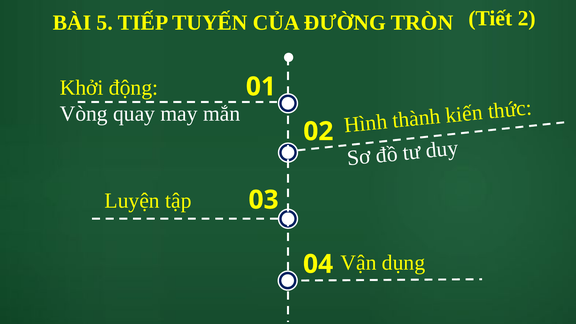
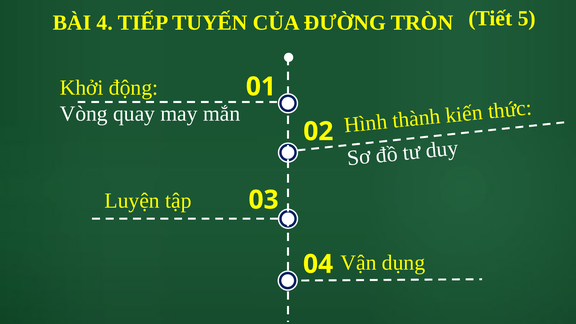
5: 5 -> 4 (105, 23)
2: 2 -> 5 (527, 18)
